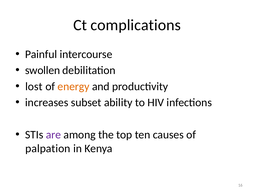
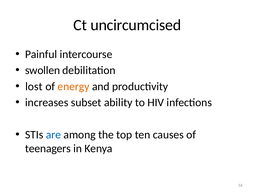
complications: complications -> uncircumcised (136, 25)
are colour: purple -> blue (53, 134)
palpation: palpation -> teenagers (48, 148)
